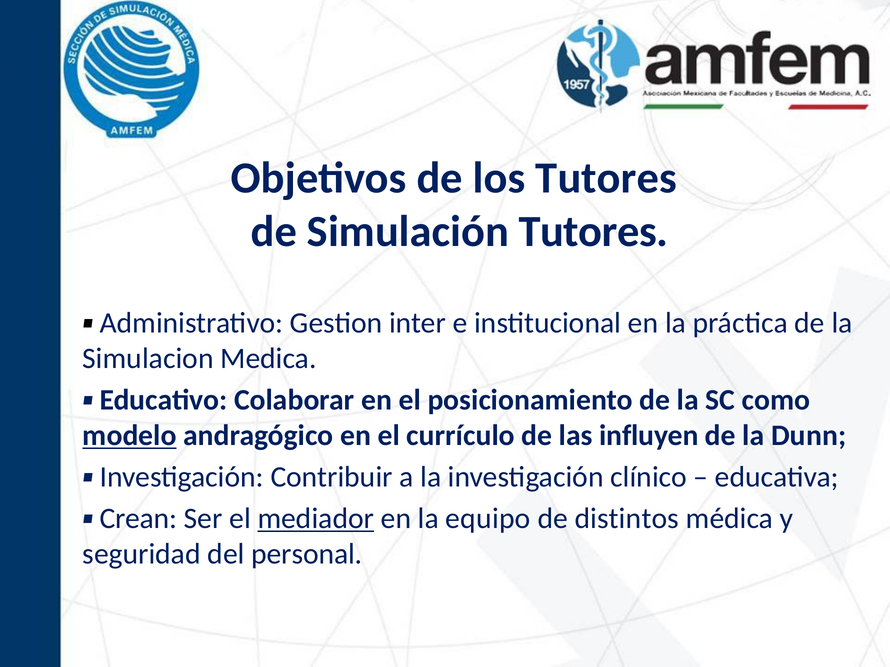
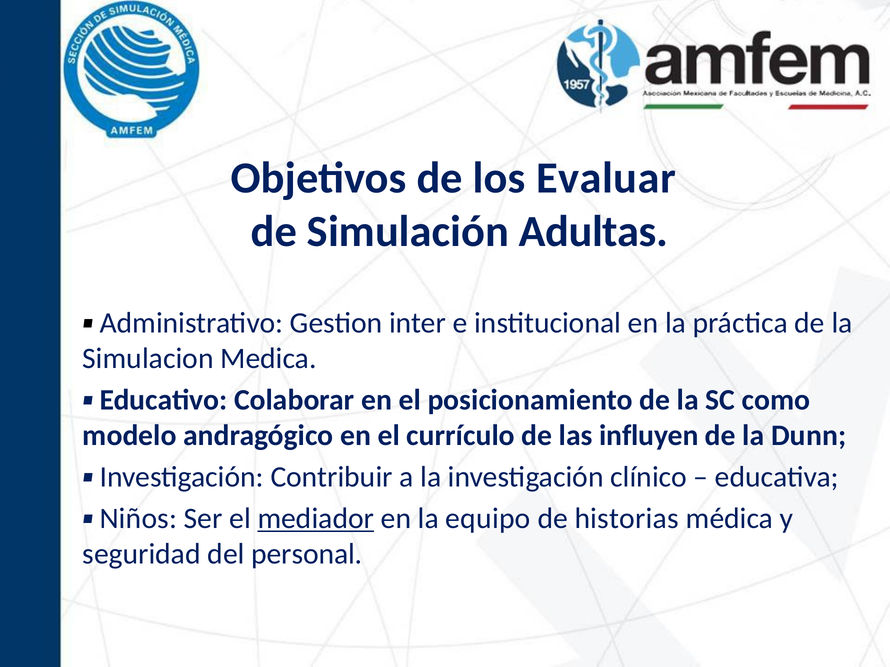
los Tutores: Tutores -> Evaluar (606, 178)
Simulación Tutores: Tutores -> Adultas (593, 232)
modelo underline: present -> none (129, 436)
Crean: Crean -> Niños (138, 519)
distintos: distintos -> historias (627, 519)
